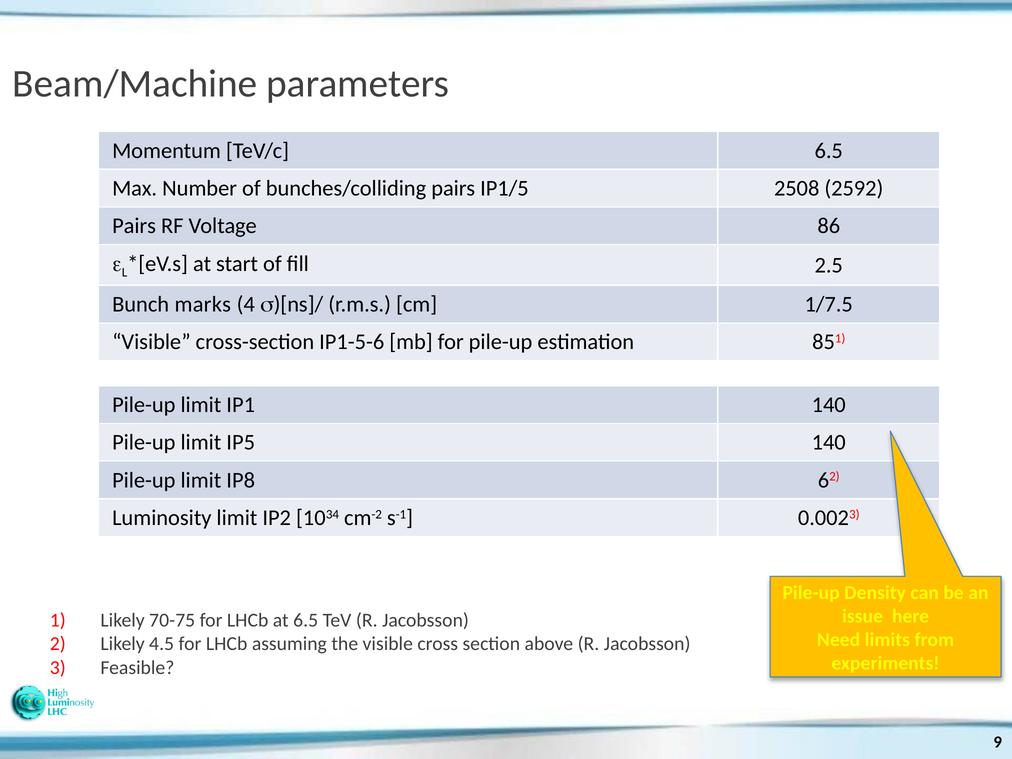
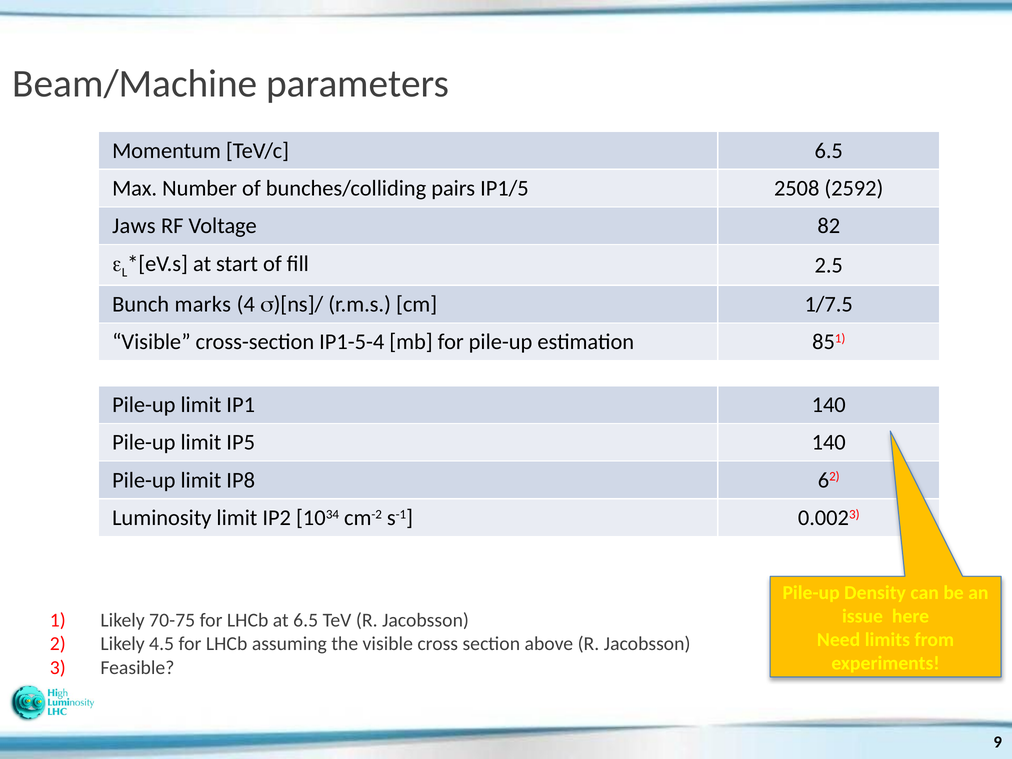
Pairs: Pairs -> Jaws (134, 226)
86: 86 -> 82 (829, 226)
IP1-5-6: IP1-5-6 -> IP1-5-4 (352, 342)
